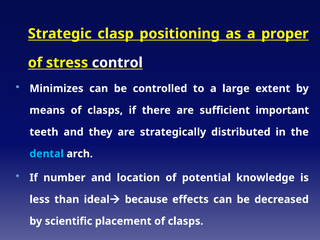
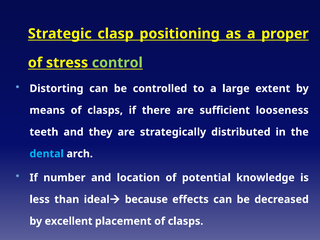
control colour: white -> light green (117, 63)
Minimizes: Minimizes -> Distorting (56, 89)
important: important -> looseness (282, 110)
scientific: scientific -> excellent (69, 221)
